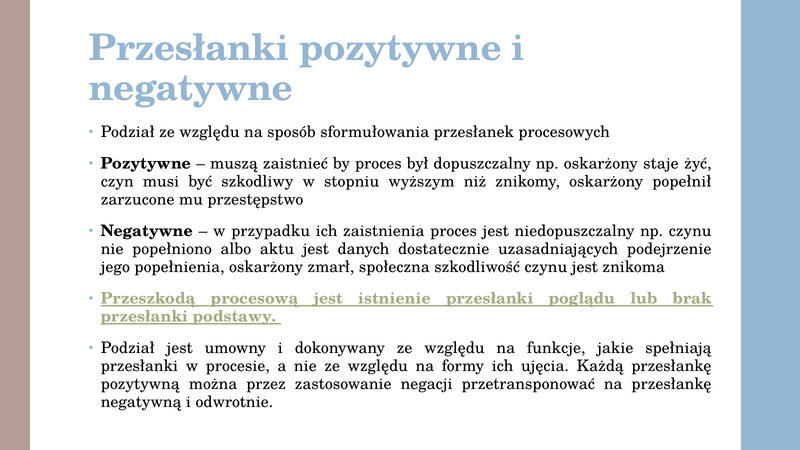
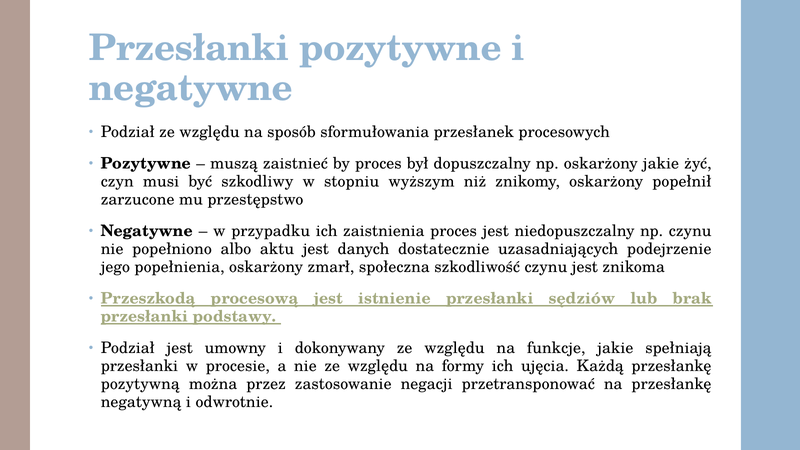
oskarżony staje: staje -> jakie (661, 164)
poglądu: poglądu -> sędziów (582, 299)
